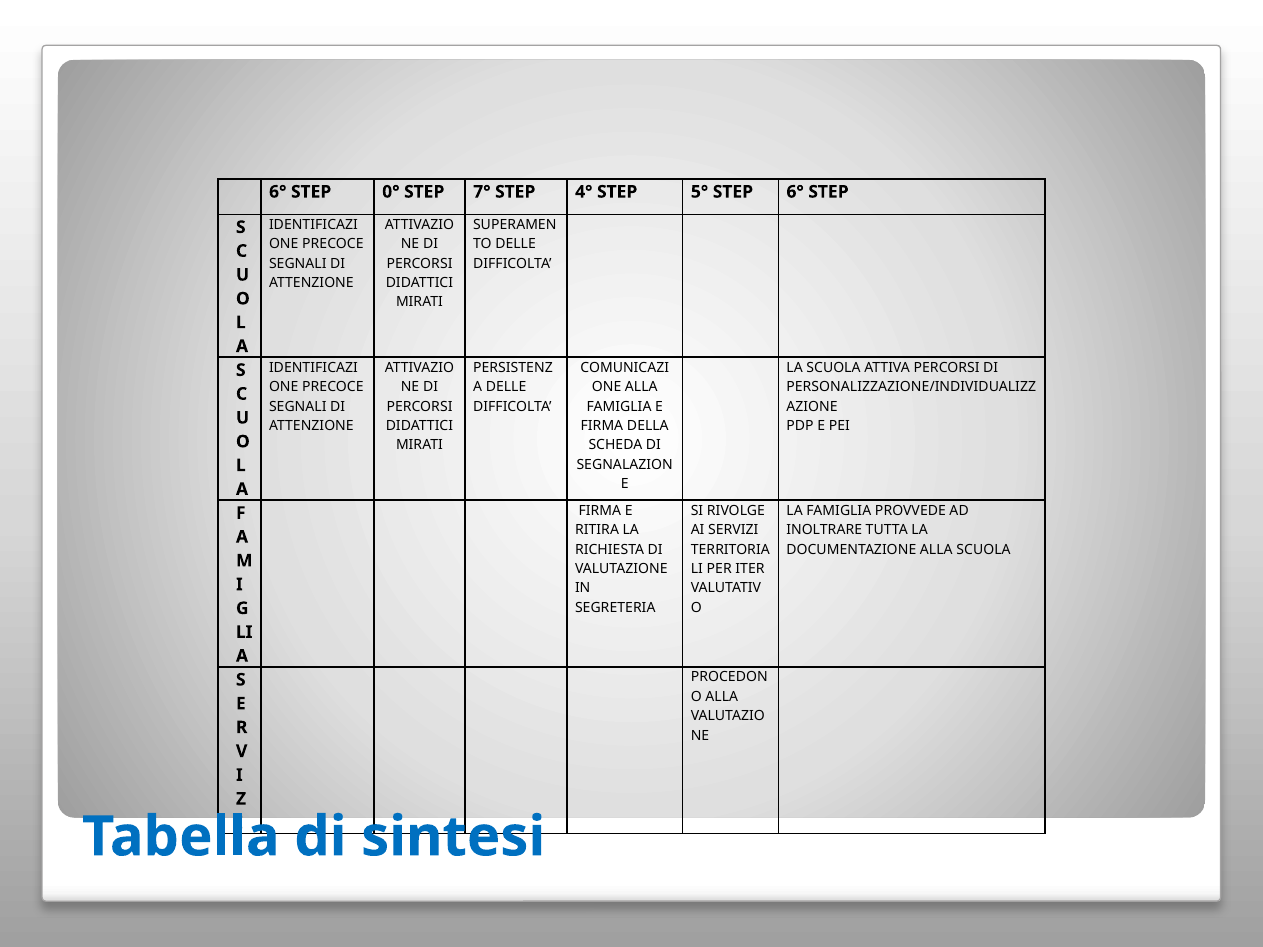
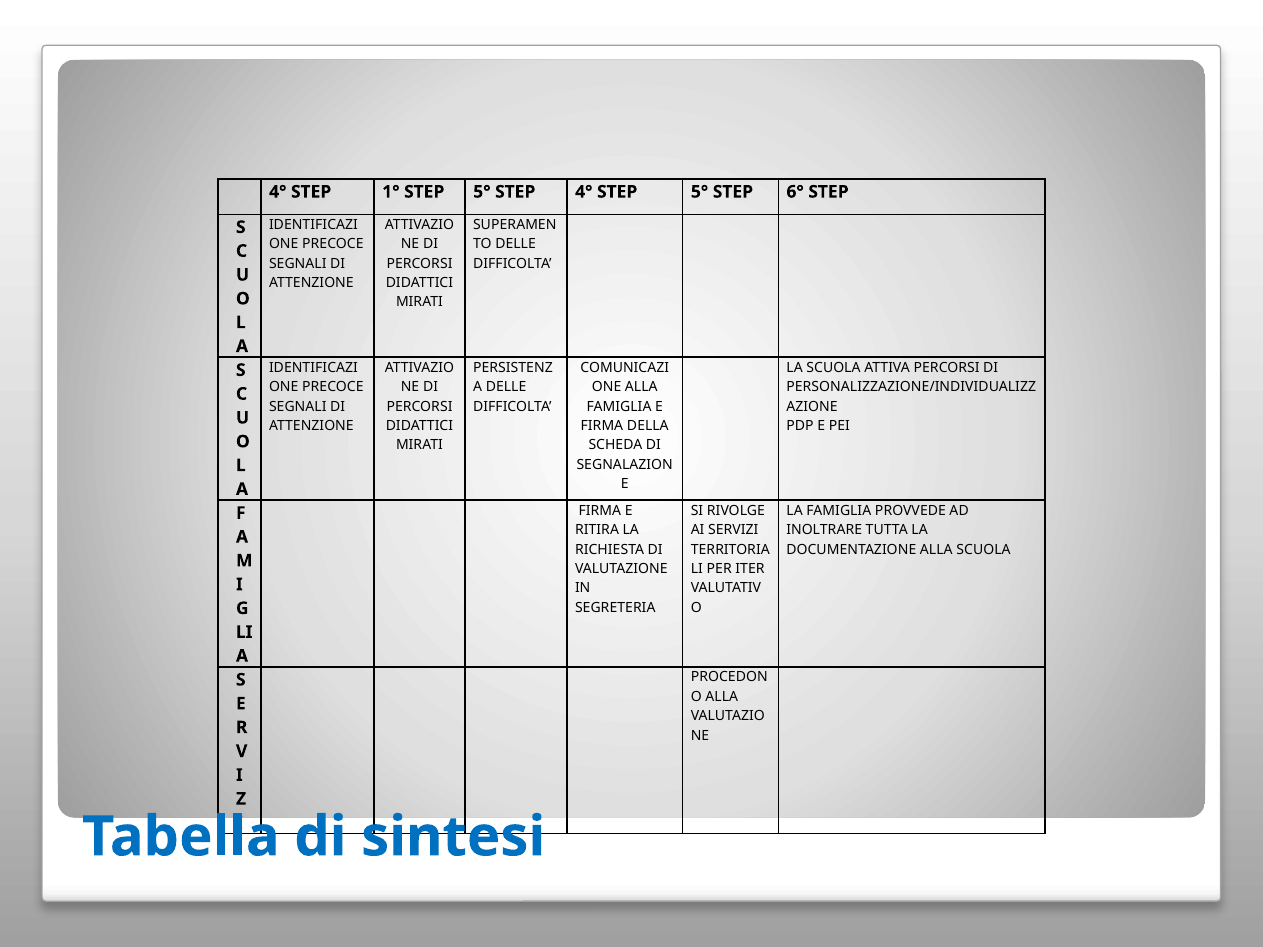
6°: 6° -> 4° (278, 192)
0°: 0° -> 1° (391, 192)
7°: 7° -> 5° (482, 192)
